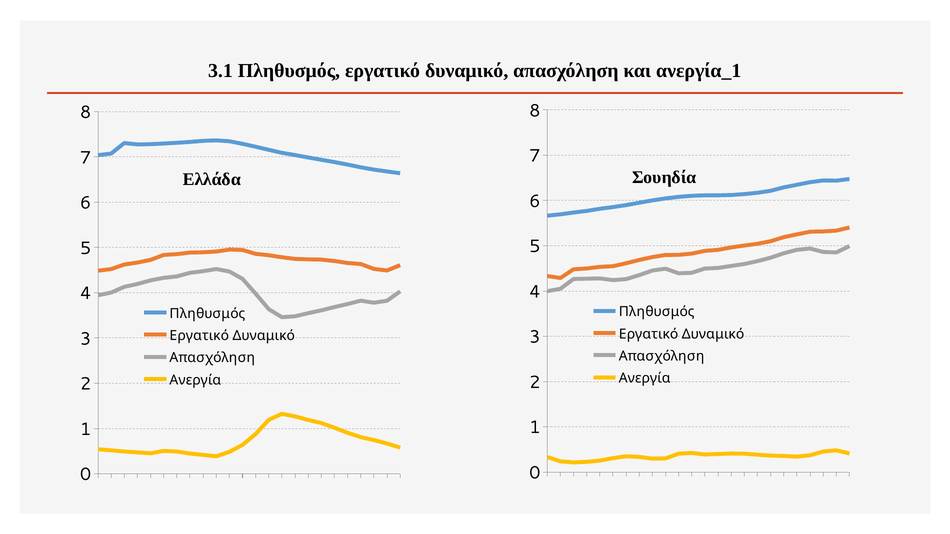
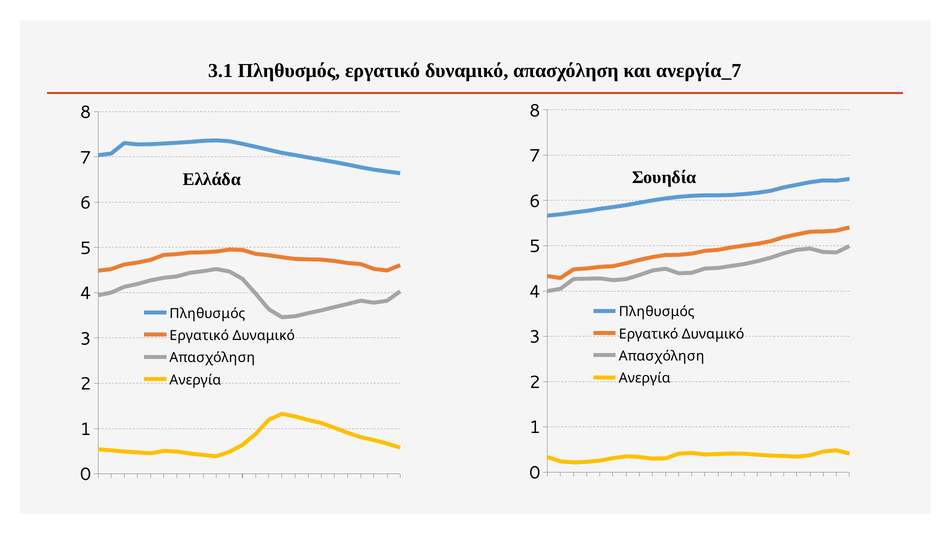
ανεργία_1: ανεργία_1 -> ανεργία_7 (699, 71)
